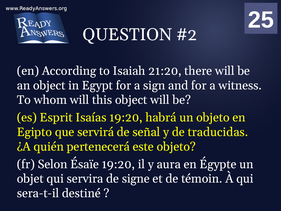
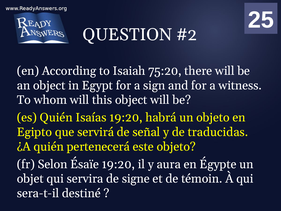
21:20: 21:20 -> 75:20 (165, 71)
es Esprit: Esprit -> Quién (56, 117)
